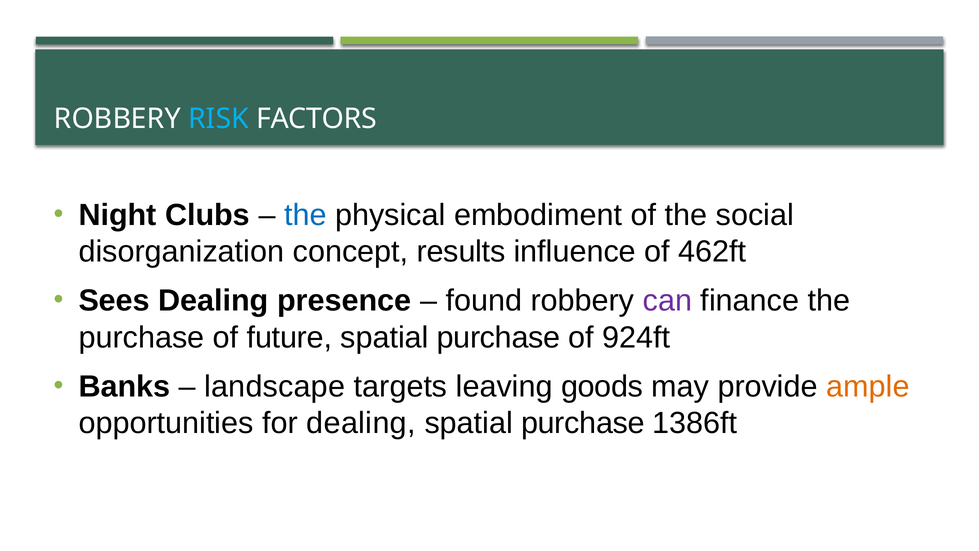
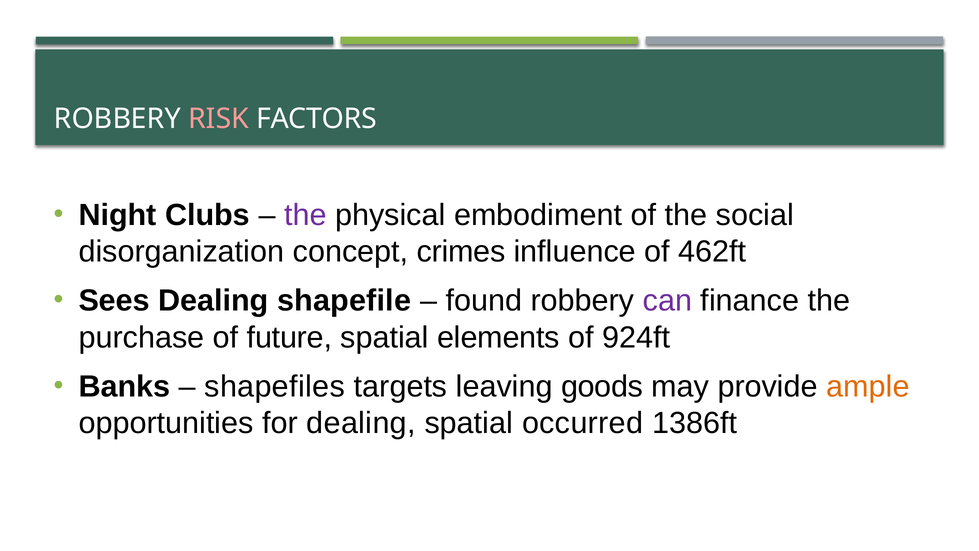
RISK colour: light blue -> pink (219, 119)
the colour: blue -> purple (305, 215)
results: results -> crimes (461, 252)
presence: presence -> shapefile (344, 301)
purchase: purchase -> elements (498, 337)
landscape: landscape -> shapefiles (275, 386)
purchase: purchase -> occurred (583, 423)
